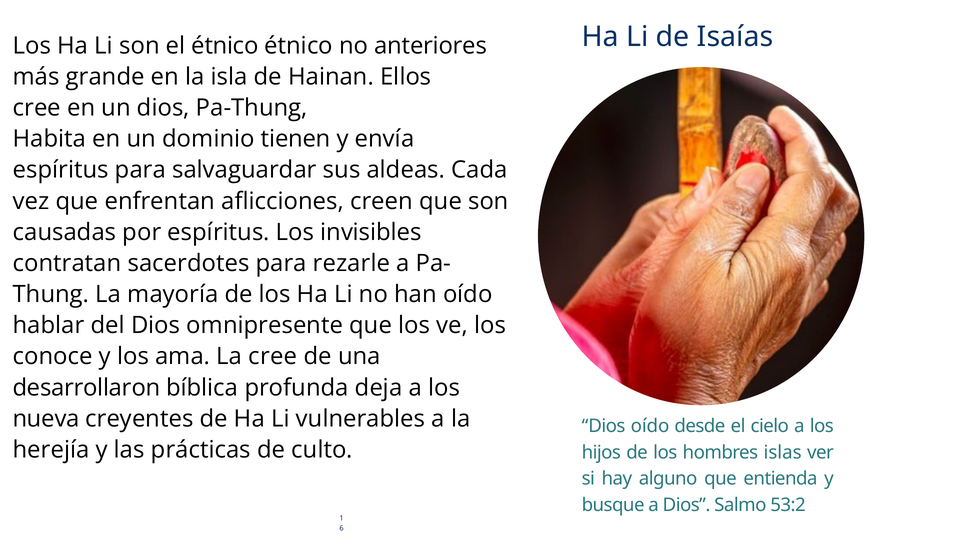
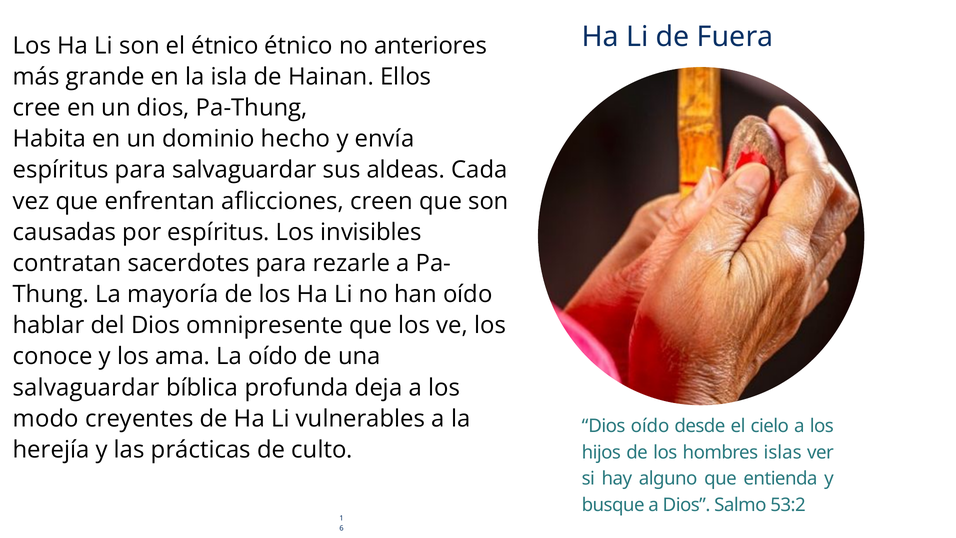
Isaías: Isaías -> Fuera (735, 37)
tienen: tienen -> hecho (296, 139)
La cree: cree -> oído (273, 356)
desarrollaron: desarrollaron -> salvaguardar (86, 387)
nueva: nueva -> modo (46, 419)
